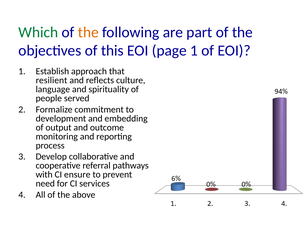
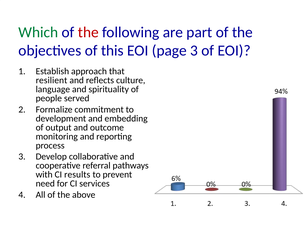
the colour: orange -> red (88, 32)
page 1: 1 -> 3 (194, 51)
ensure: ensure -> results (77, 175)
